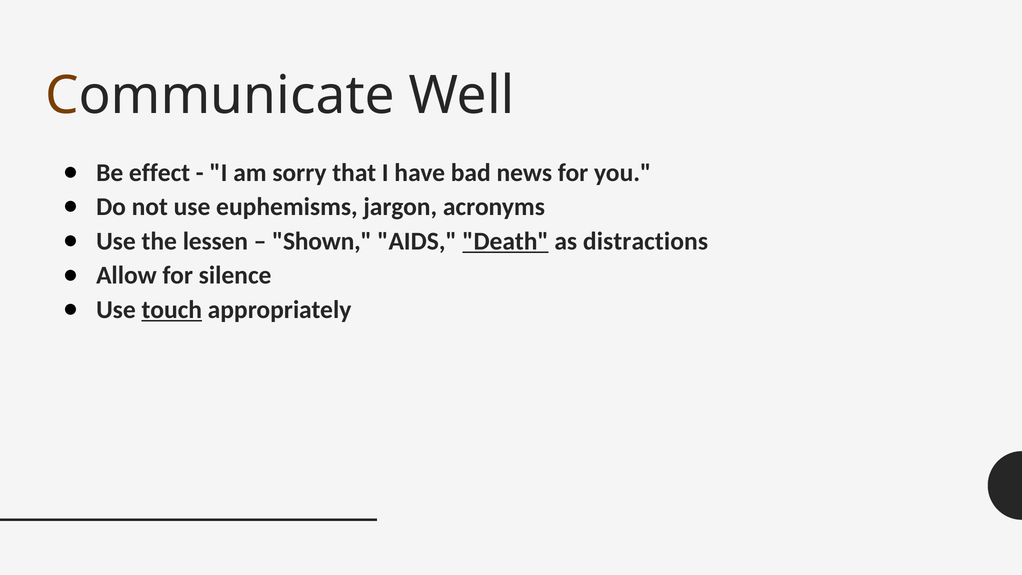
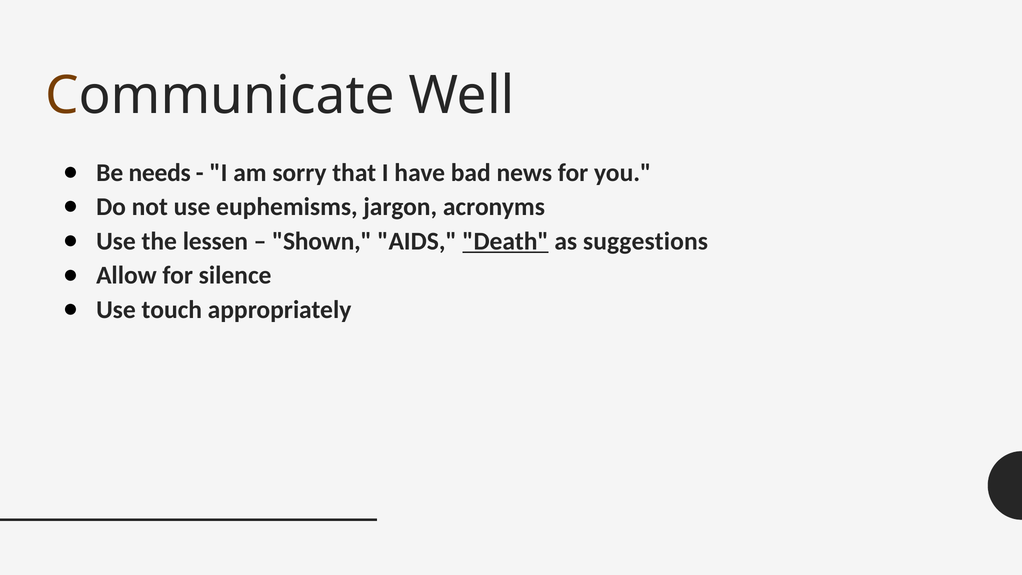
effect: effect -> needs (160, 173)
distractions: distractions -> suggestions (646, 241)
touch underline: present -> none (172, 310)
